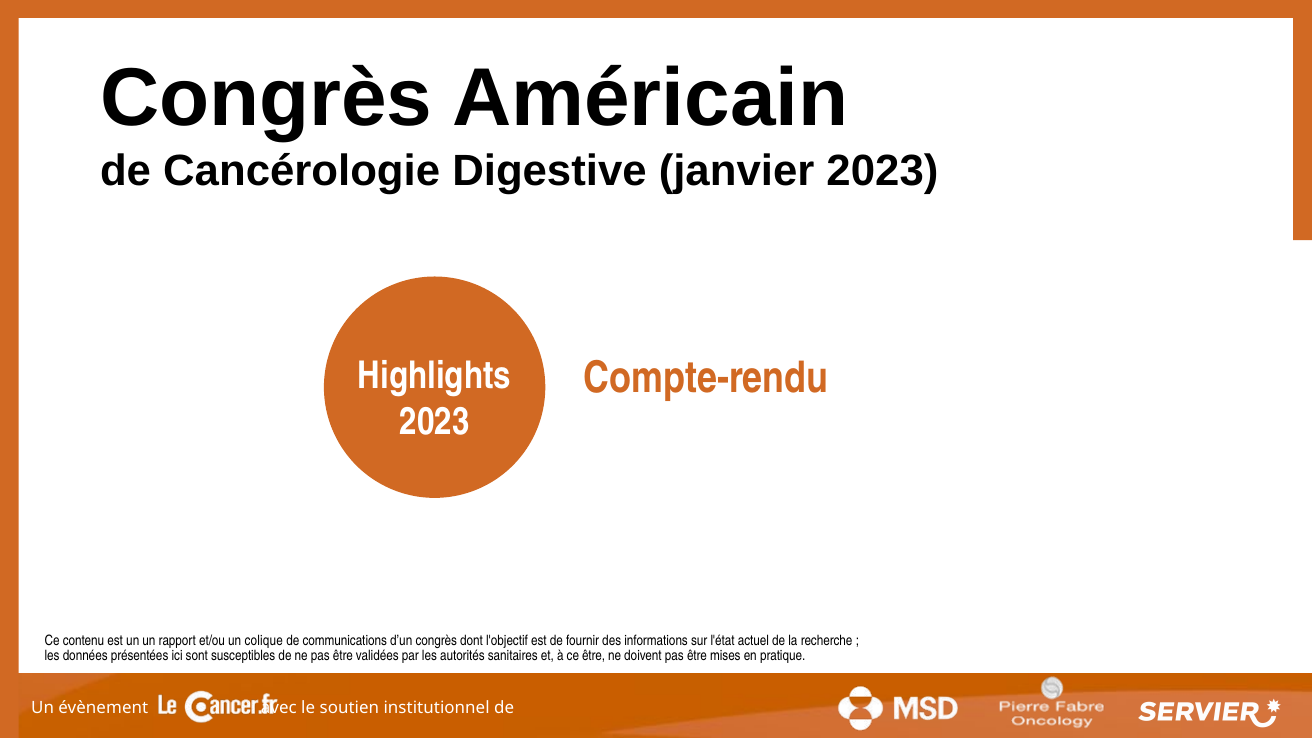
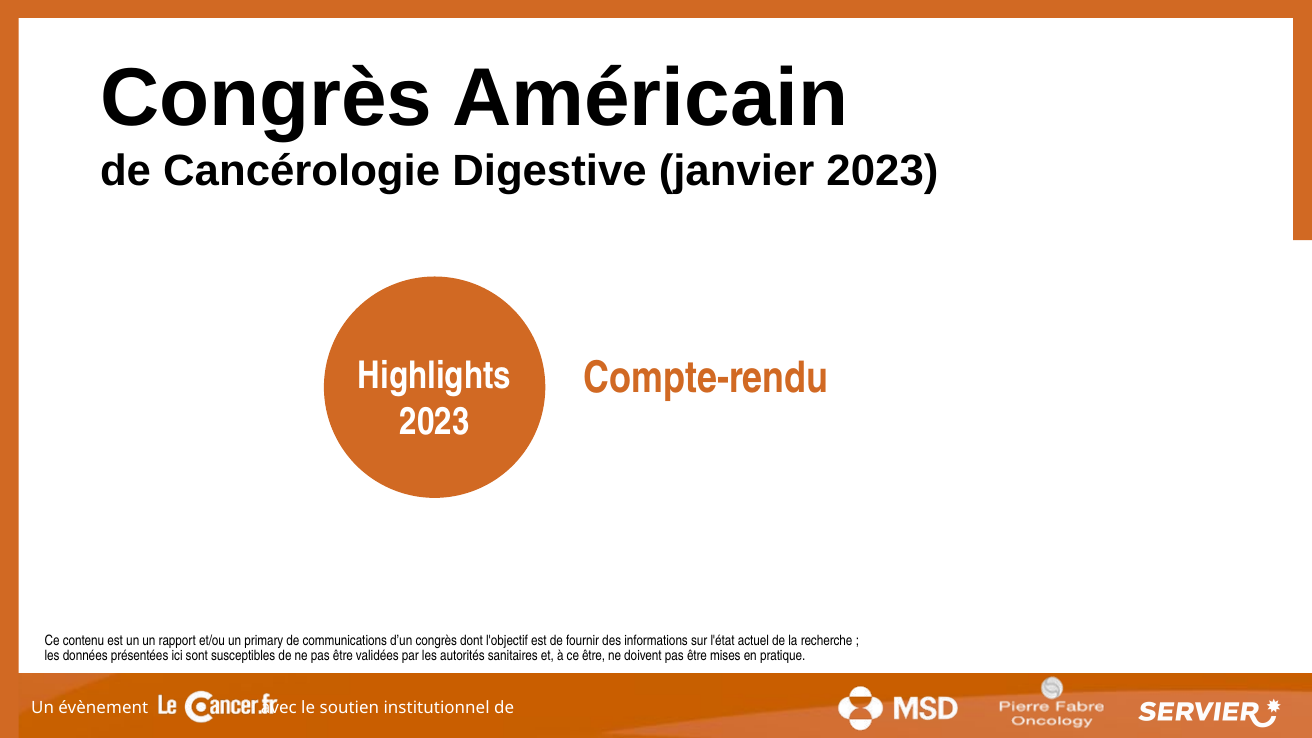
colique: colique -> primary (264, 641)
